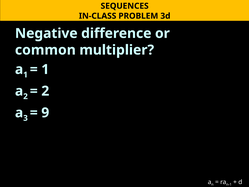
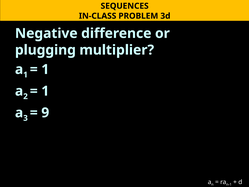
common: common -> plugging (45, 50)
2: 2 -> 1 (45, 91)
